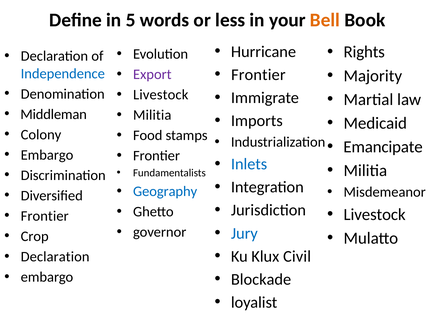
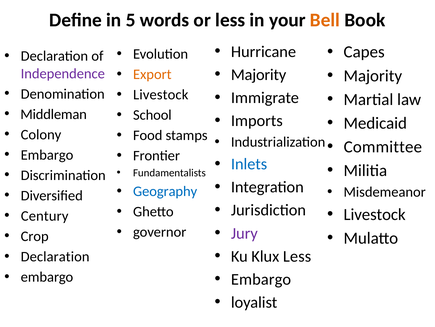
Rights: Rights -> Capes (364, 52)
Frontier: Frontier -> Majority (259, 75)
Export colour: purple -> orange (152, 74)
Independence colour: blue -> purple (63, 73)
Militia: Militia -> School (152, 115)
Emancipate: Emancipate -> Committee (383, 147)
Frontier: Frontier -> Century (45, 216)
Jury colour: blue -> purple (244, 233)
Klux Civil: Civil -> Less (297, 256)
Blockade: Blockade -> Embargo (261, 279)
